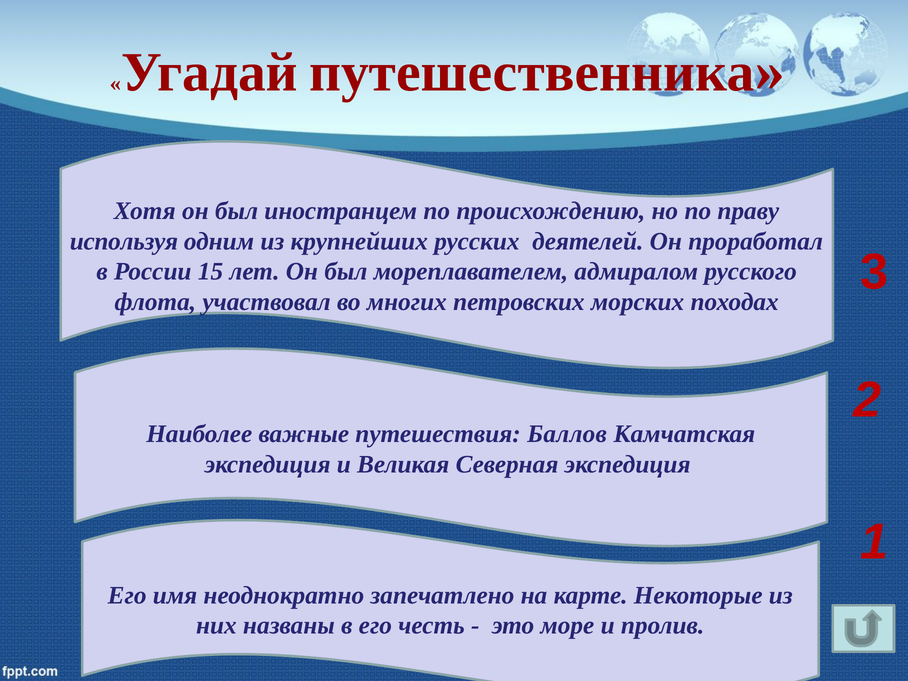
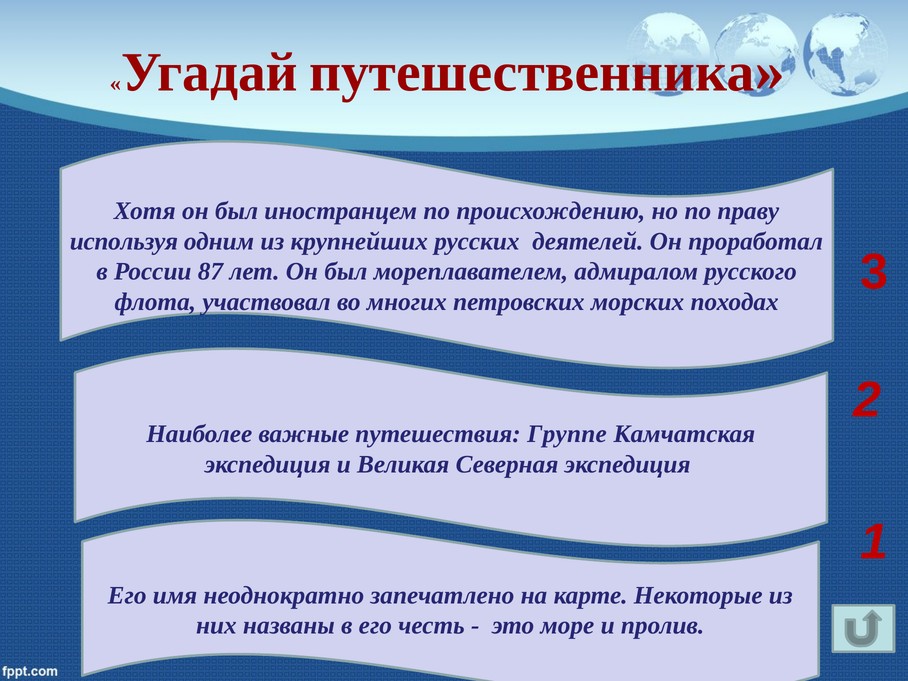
15: 15 -> 87 (210, 272)
Баллов: Баллов -> Группе (567, 434)
